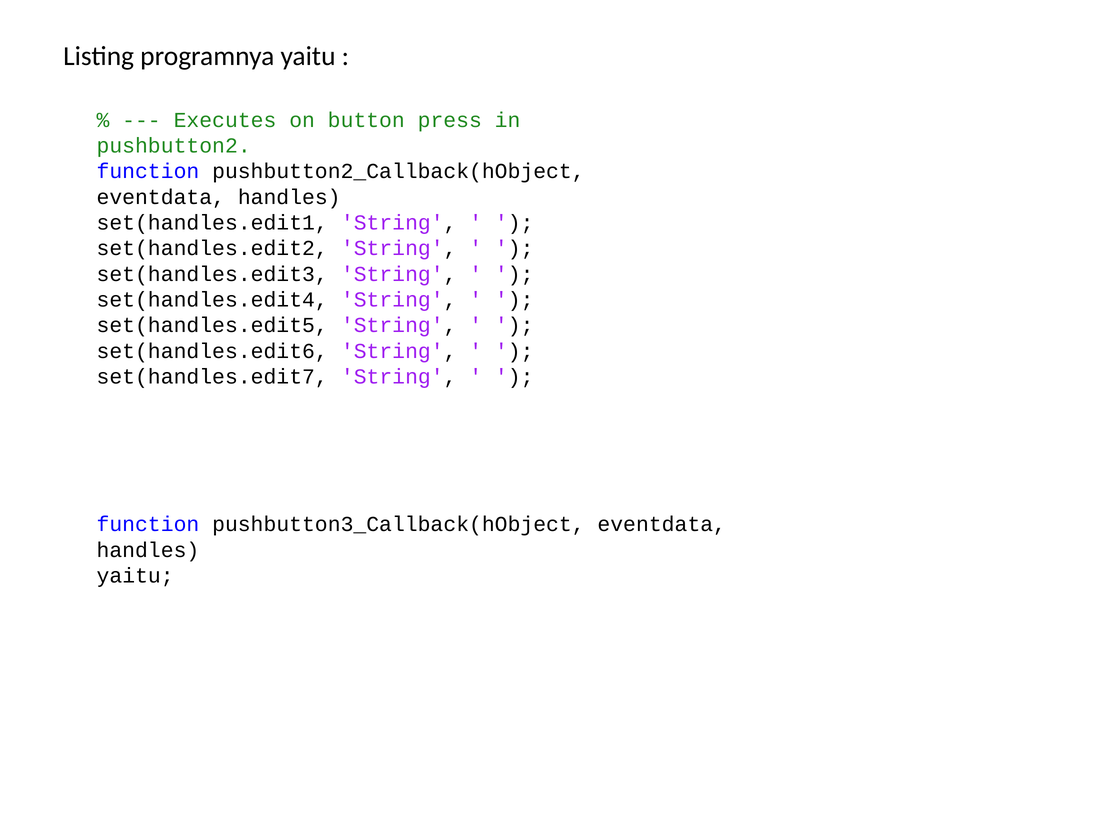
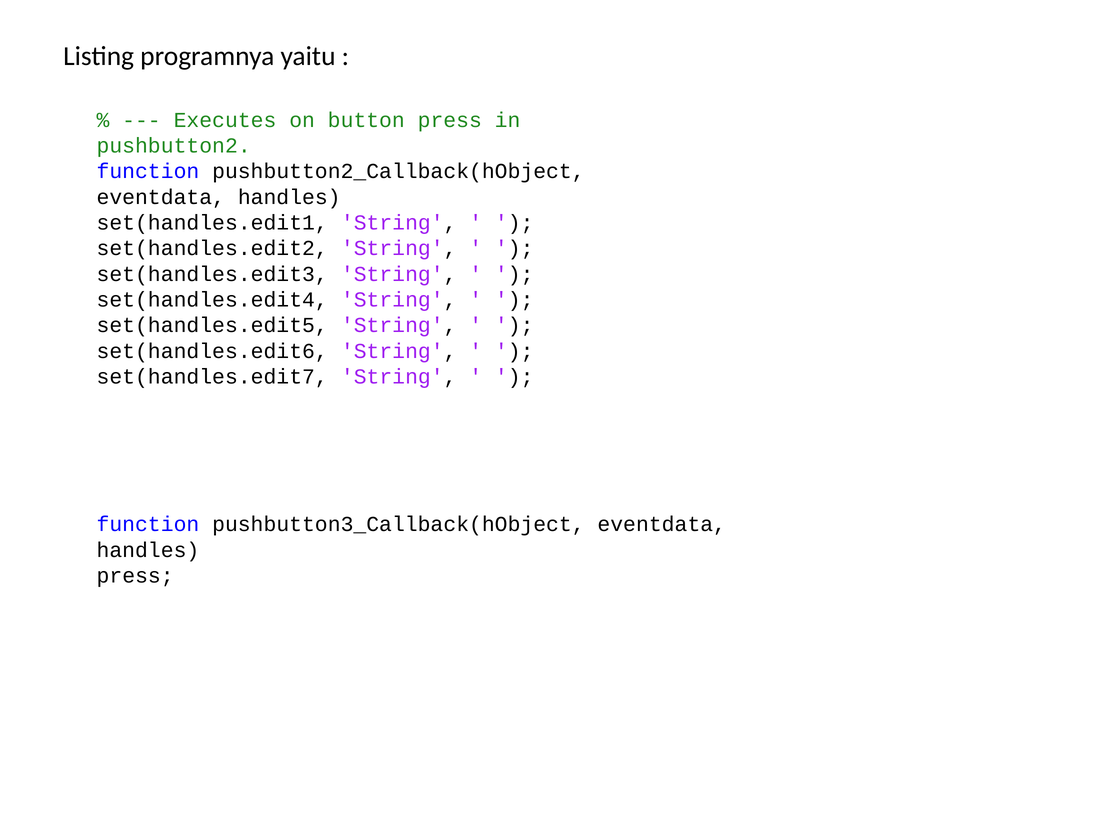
yaitu: yaitu -> press (135, 576)
